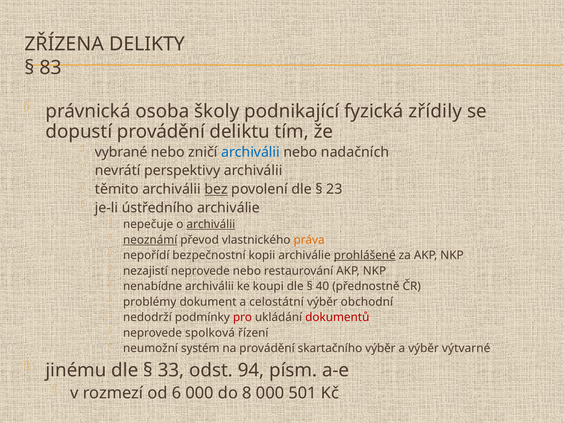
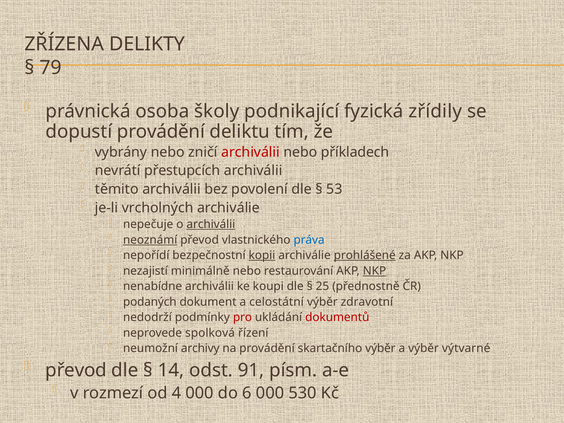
83: 83 -> 79 (51, 68)
vybrané: vybrané -> vybrány (121, 152)
archiválii colour: blue -> red (251, 152)
nadačních: nadačních -> příkladech (355, 152)
perspektivy: perspektivy -> přestupcích (182, 171)
bez underline: present -> none (216, 189)
23: 23 -> 53 (334, 189)
ústředního: ústředního -> vrcholných (158, 208)
práva colour: orange -> blue (309, 240)
kopii underline: none -> present (262, 255)
nezajistí neprovede: neprovede -> minimálně (200, 271)
NKP underline: none -> present (374, 271)
40: 40 -> 25 (322, 286)
problémy: problémy -> podaných (150, 302)
obchodní: obchodní -> zdravotní (367, 302)
systém: systém -> archivy (200, 348)
jinému: jinému -> převod (76, 370)
33: 33 -> 14 (171, 370)
94: 94 -> 91 (251, 370)
6: 6 -> 4 (177, 393)
8: 8 -> 6 (247, 393)
501: 501 -> 530 (303, 393)
